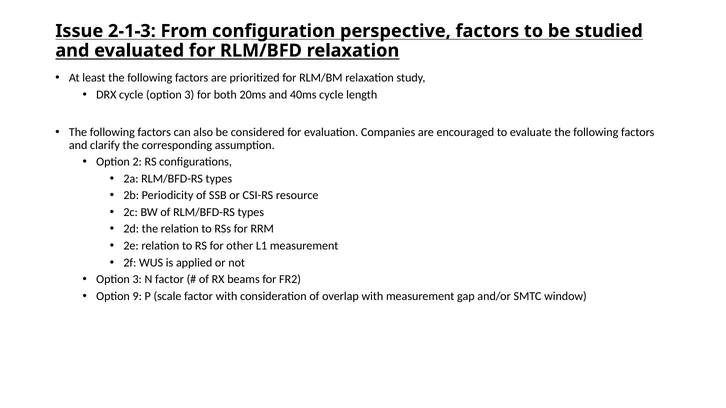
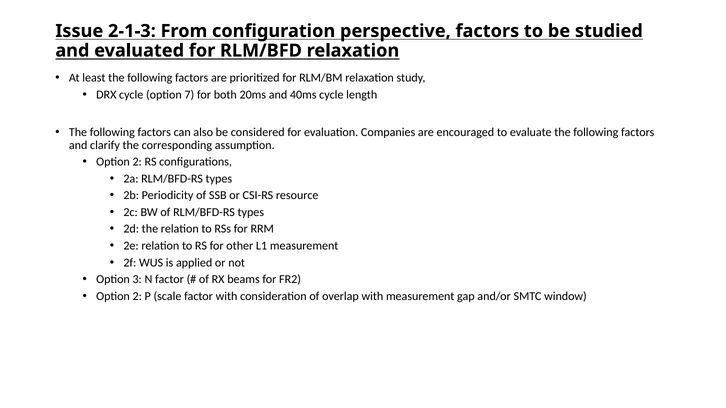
cycle option 3: 3 -> 7 (189, 95)
9: 9 -> 2 (137, 296)
